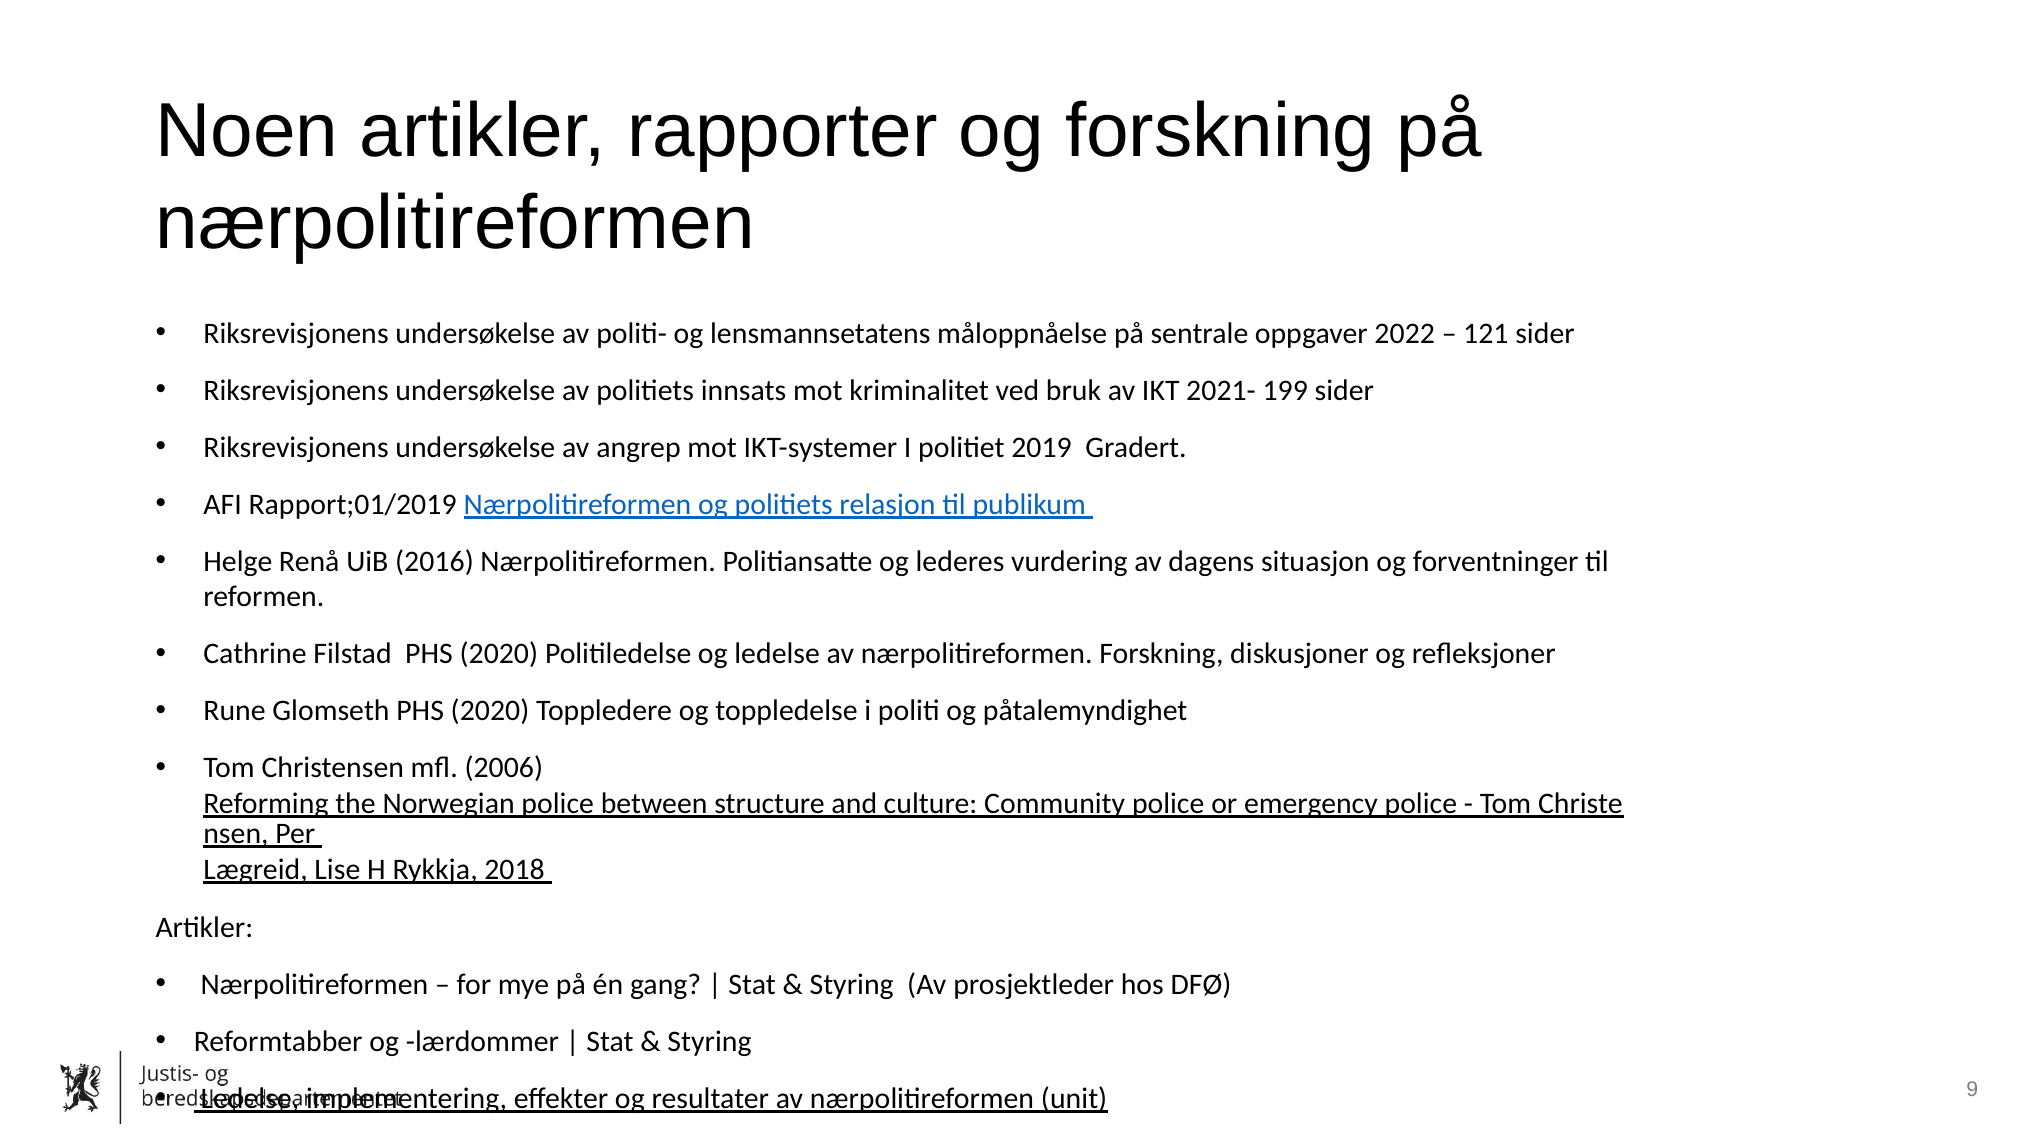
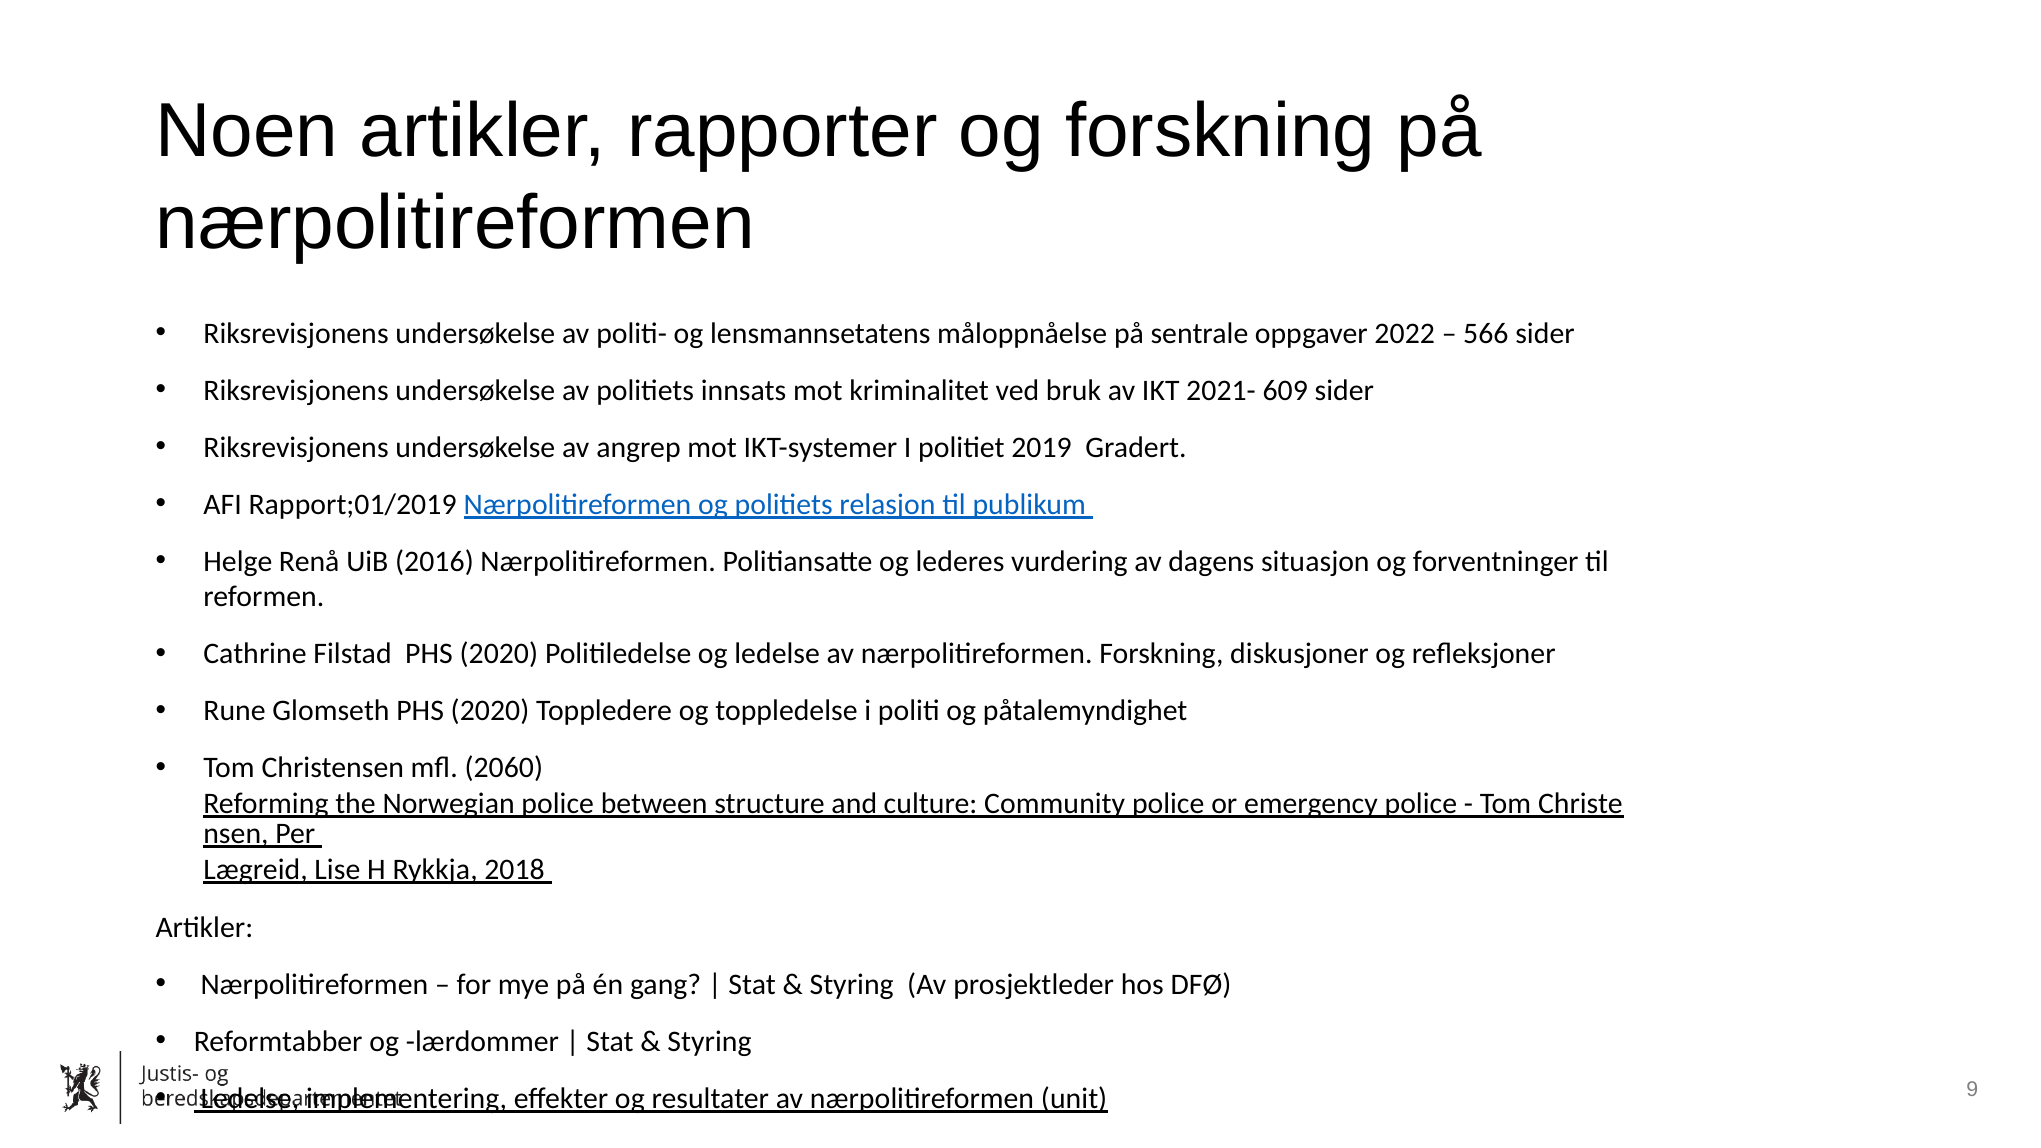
121: 121 -> 566 (1486, 333)
199: 199 -> 609 (1285, 390)
2006: 2006 -> 2060 (504, 768)
